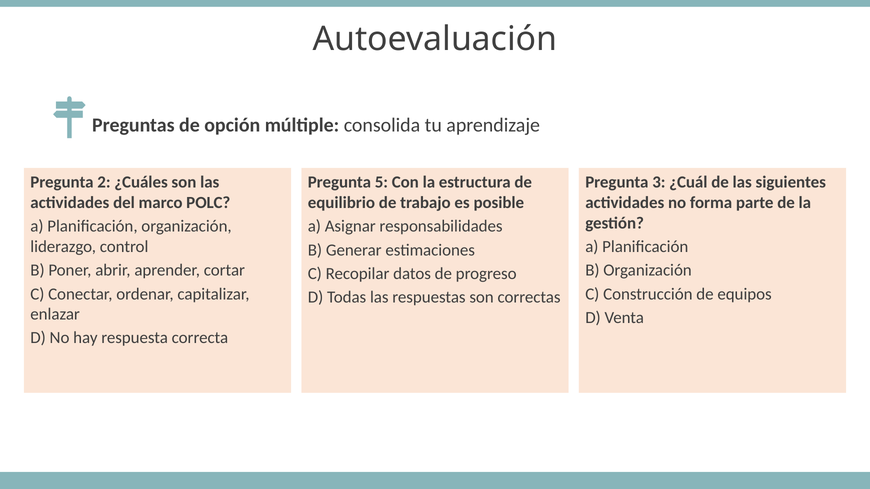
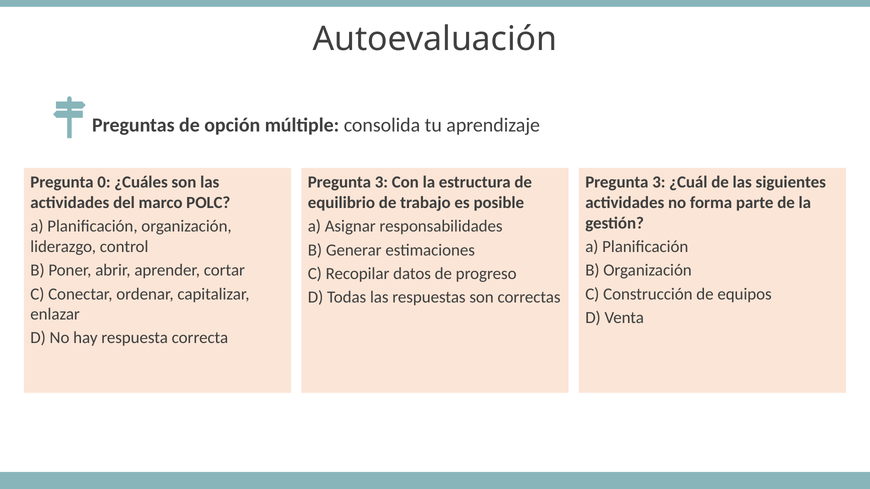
2: 2 -> 0 (104, 183)
5: 5 -> 3 (381, 183)
